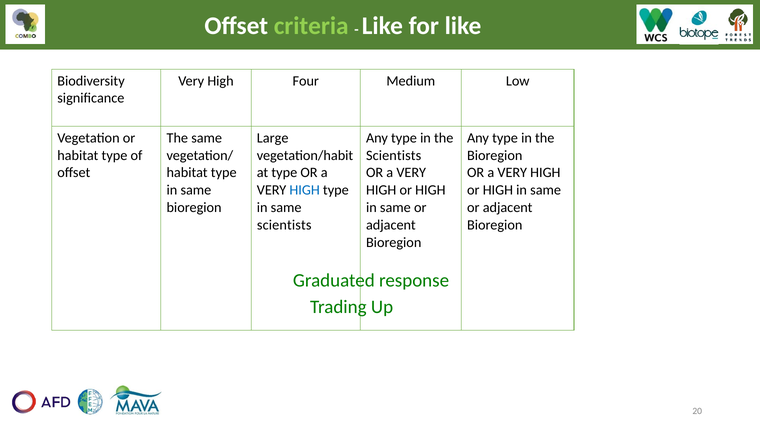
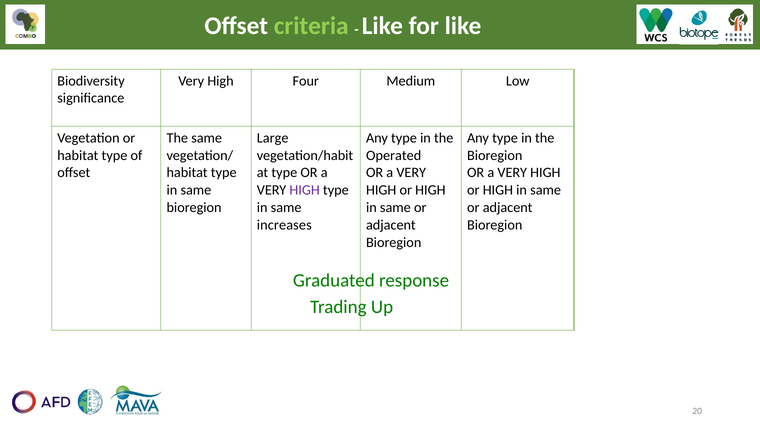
Scientists: Scientists -> Operated (394, 155)
HIGH colour: blue -> purple (305, 190)
scientists: scientists -> increases (284, 225)
